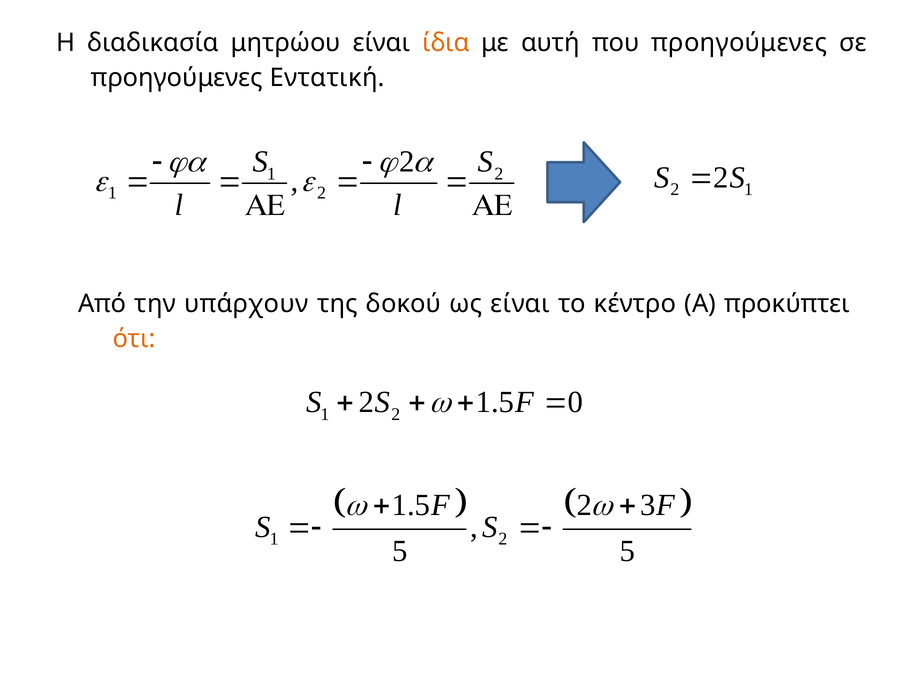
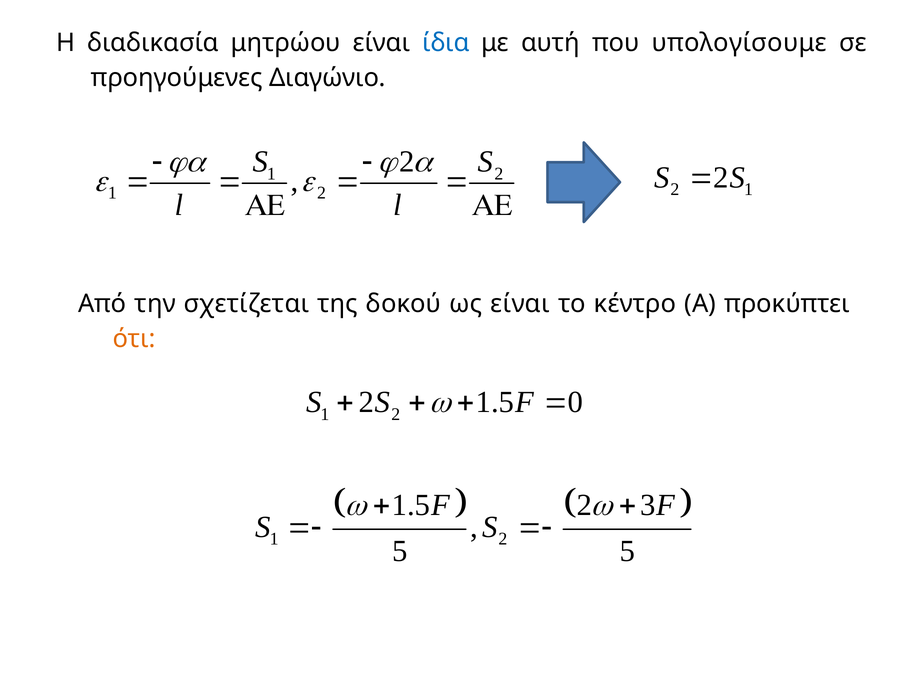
ίδια colour: orange -> blue (446, 43)
που προηγούμενες: προηγούμενες -> υπολογίσουμε (739, 43)
Εντατική: Εντατική -> Διαγώνιο (327, 78)
υπάρχουν: υπάρχουν -> σχετίζεται (246, 304)
